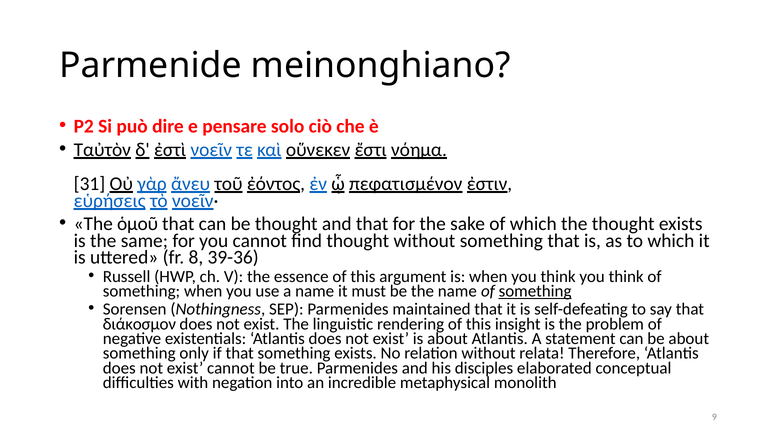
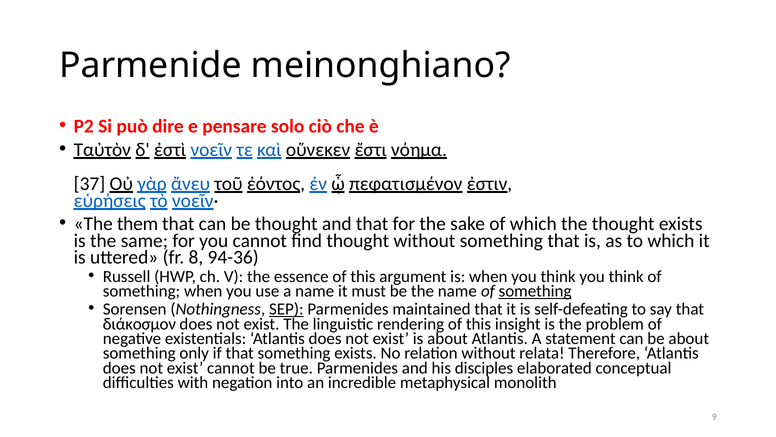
31: 31 -> 37 (89, 183)
ὁμοῦ: ὁμοῦ -> them (138, 224)
39-36: 39-36 -> 94-36 (233, 257)
SEP underline: none -> present (286, 309)
